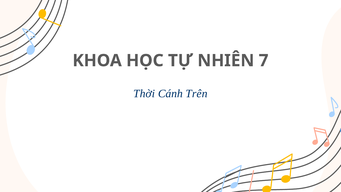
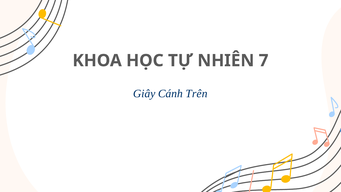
Thời: Thời -> Giây (144, 94)
